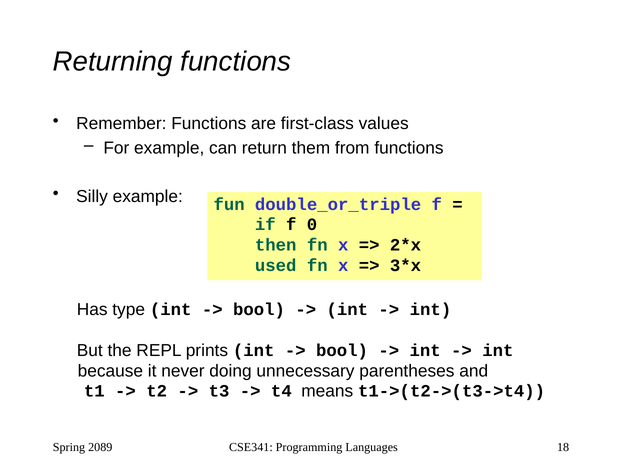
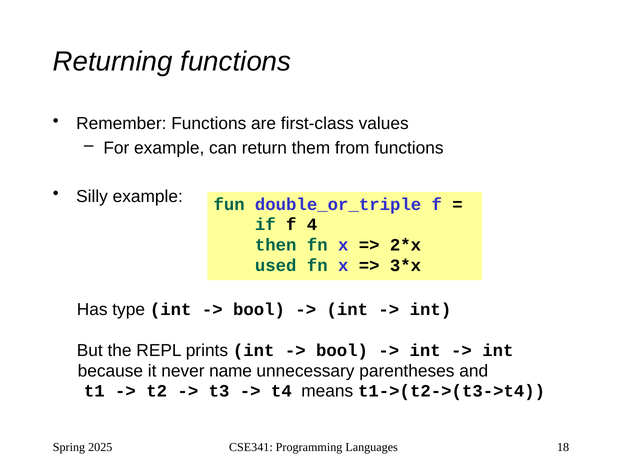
0: 0 -> 4 (312, 225)
doing: doing -> name (231, 370)
2089: 2089 -> 2025 (100, 447)
